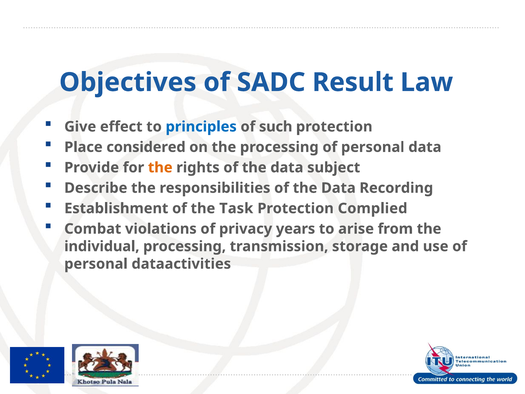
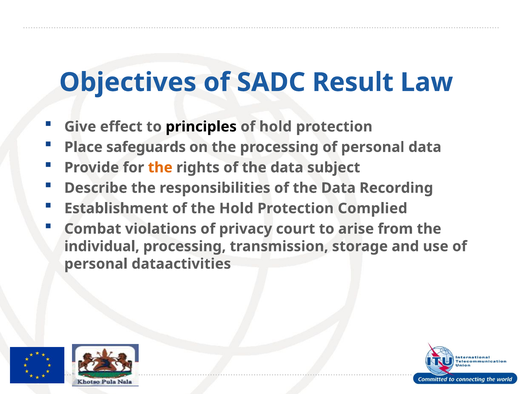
principles colour: blue -> black (201, 127)
of such: such -> hold (276, 127)
considered: considered -> safeguards (146, 147)
the Task: Task -> Hold (236, 208)
years: years -> court (296, 229)
